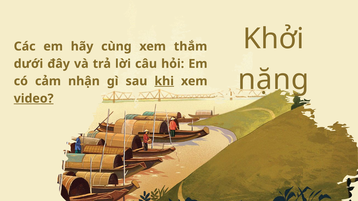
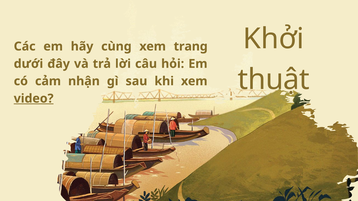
thắm: thắm -> trang (191, 46)
nặng: nặng -> thuật (274, 80)
khi underline: present -> none (164, 81)
